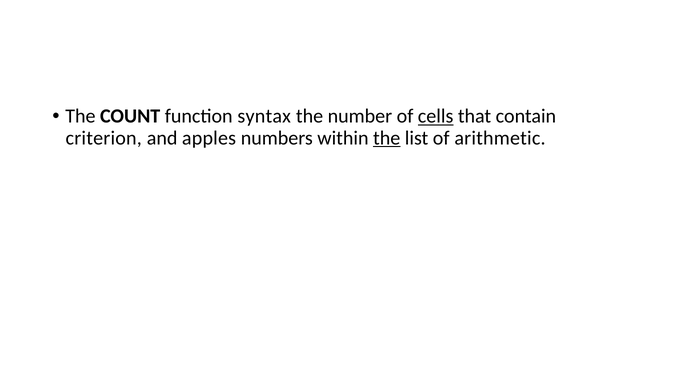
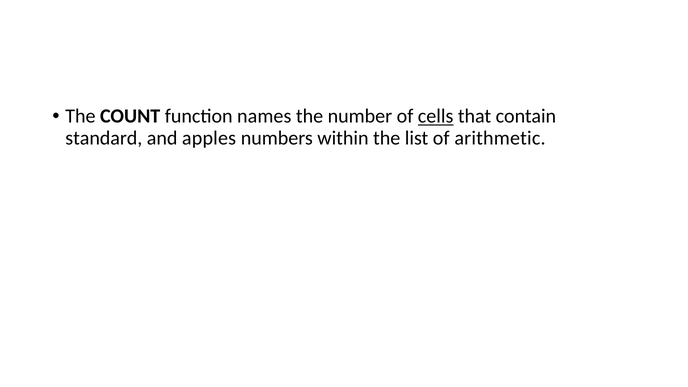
syntax: syntax -> names (264, 116)
criterion: criterion -> standard (104, 138)
the underline: present -> none (387, 138)
